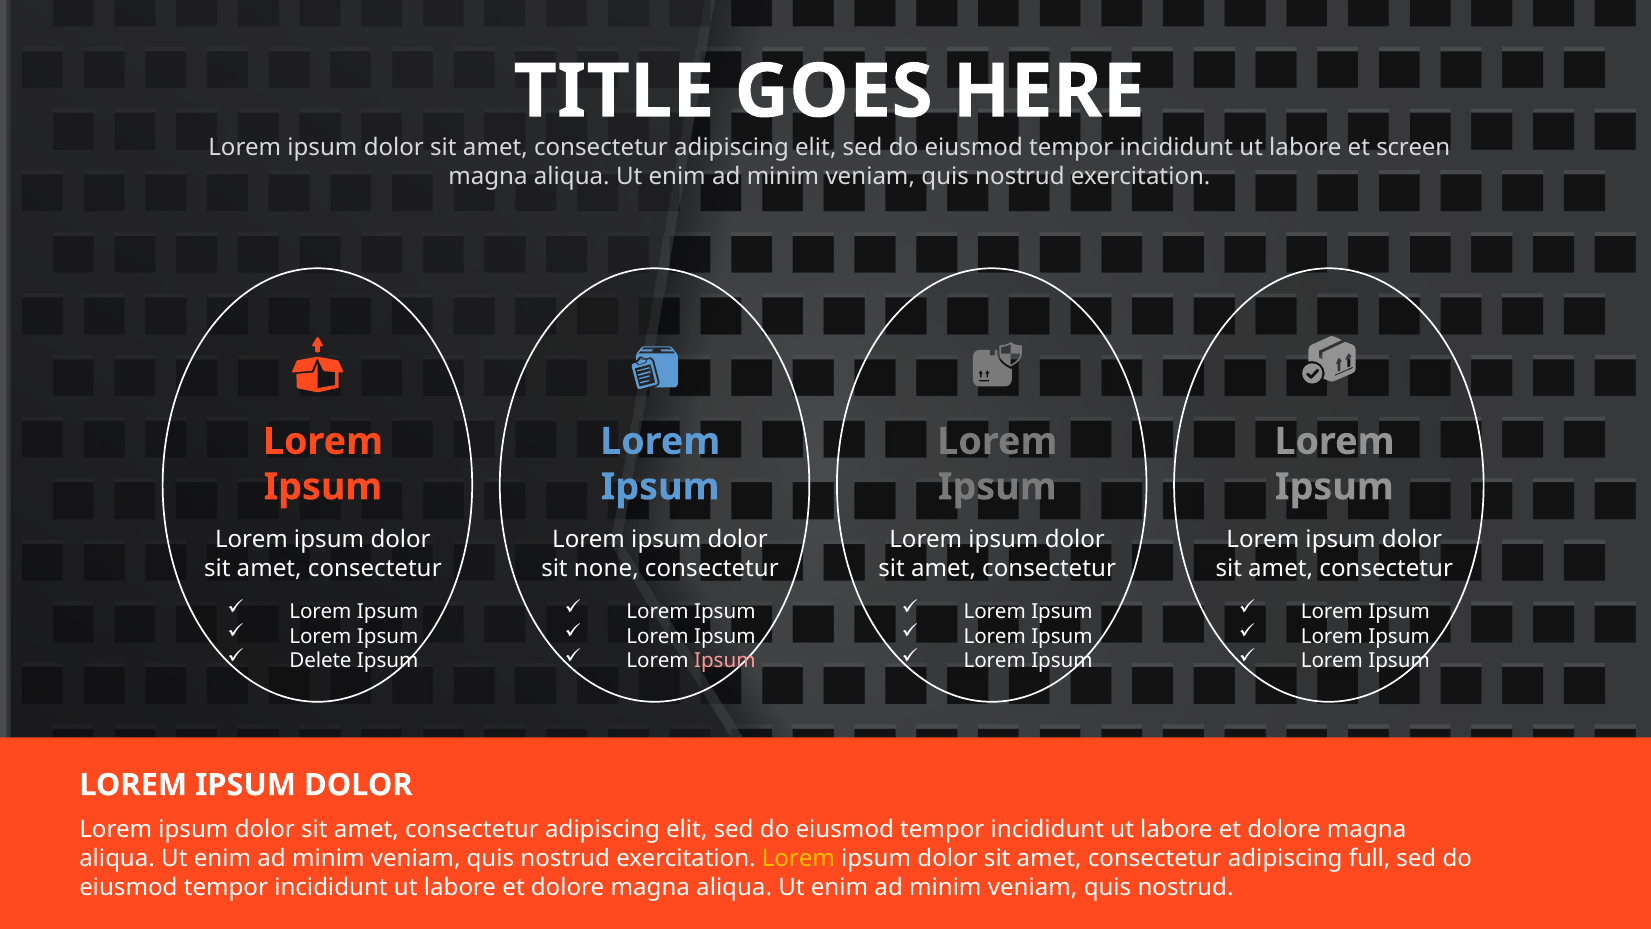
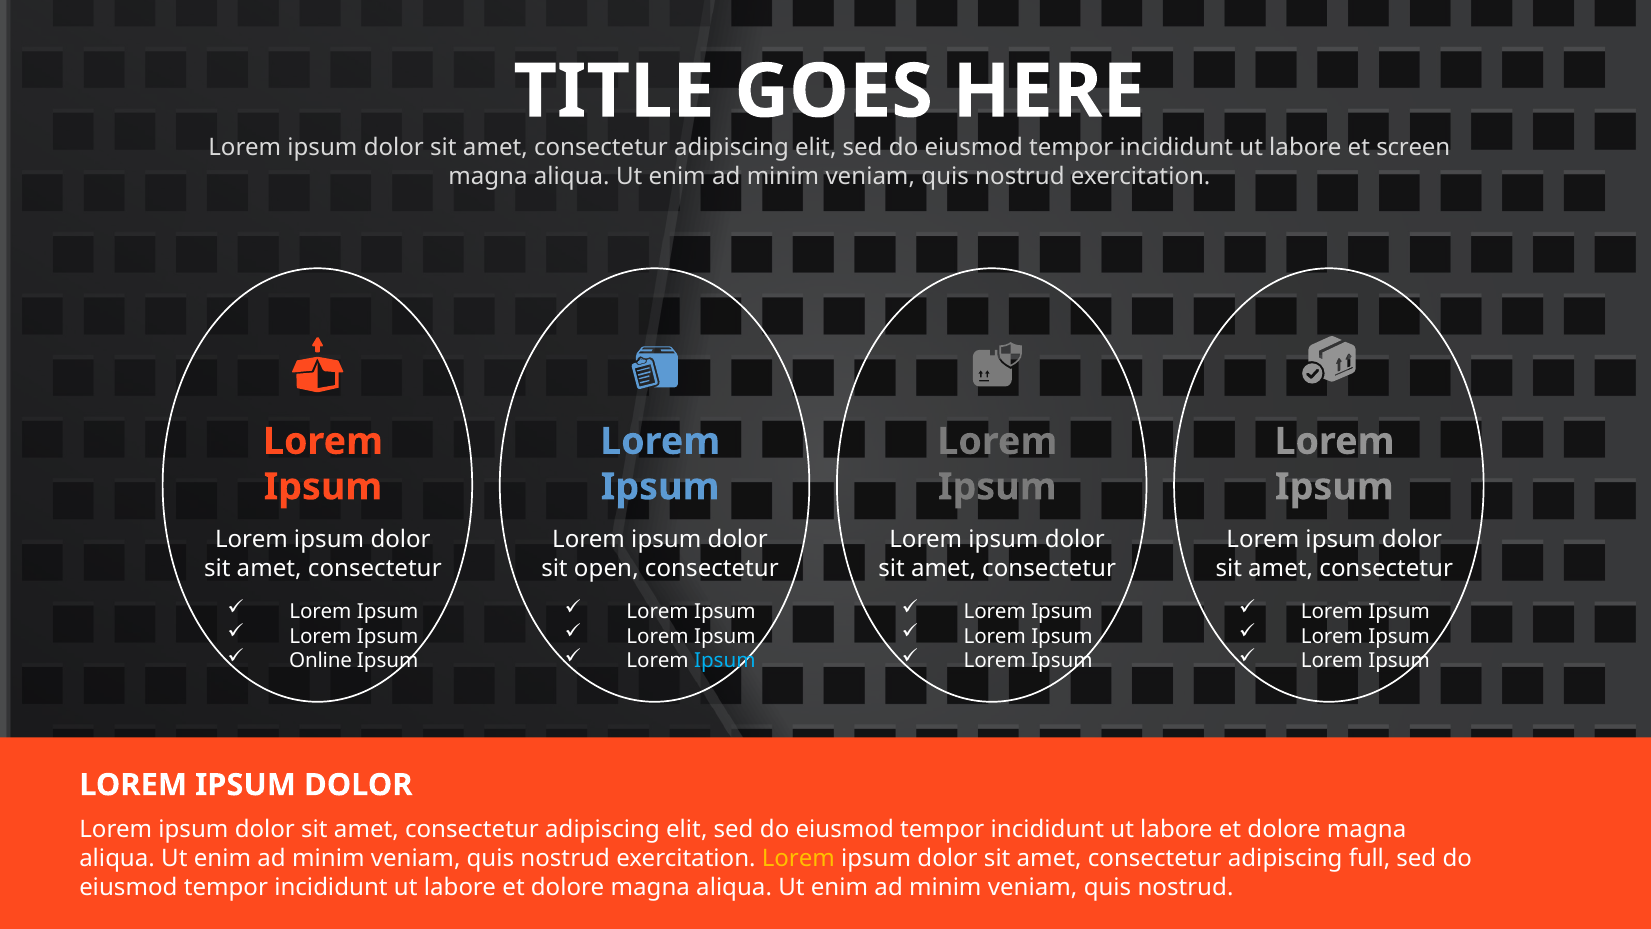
none: none -> open (606, 568)
Delete: Delete -> Online (321, 661)
Ipsum colour: pink -> light blue (725, 661)
